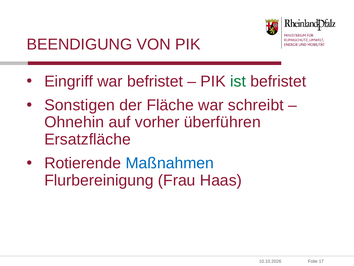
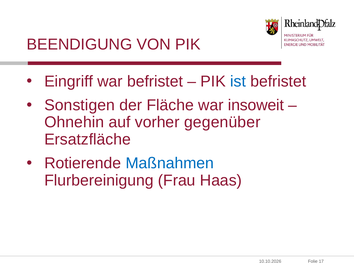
ist colour: green -> blue (238, 81)
schreibt: schreibt -> insoweit (256, 105)
überführen: überführen -> gegenüber (222, 122)
